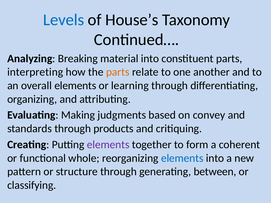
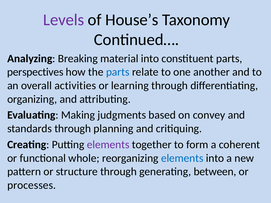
Levels colour: blue -> purple (64, 20)
interpreting: interpreting -> perspectives (35, 72)
parts colour: orange -> blue (118, 72)
overall elements: elements -> activities (75, 86)
products: products -> planning (114, 129)
classifying: classifying -> processes (32, 185)
